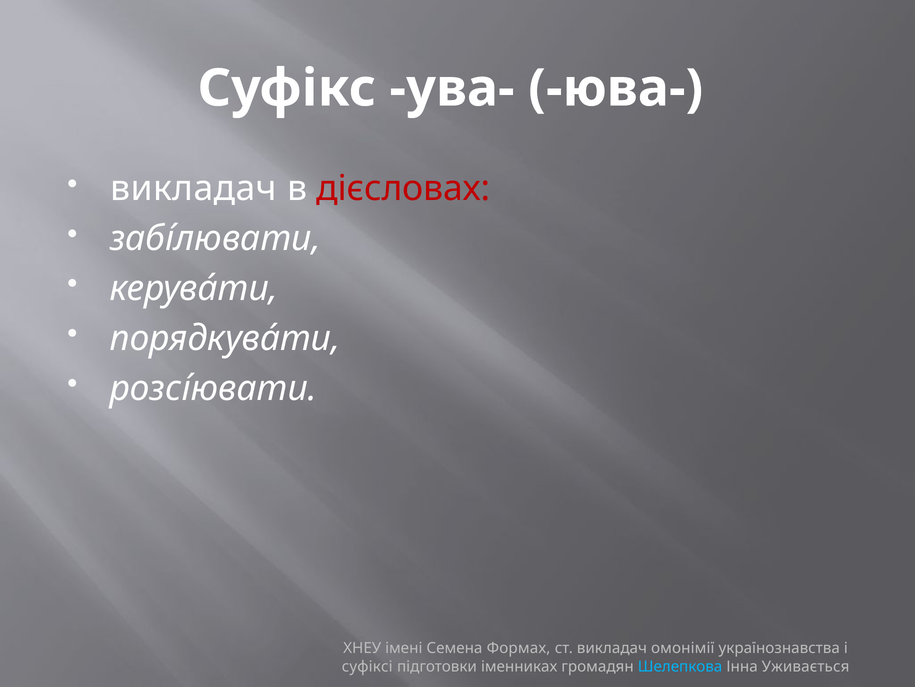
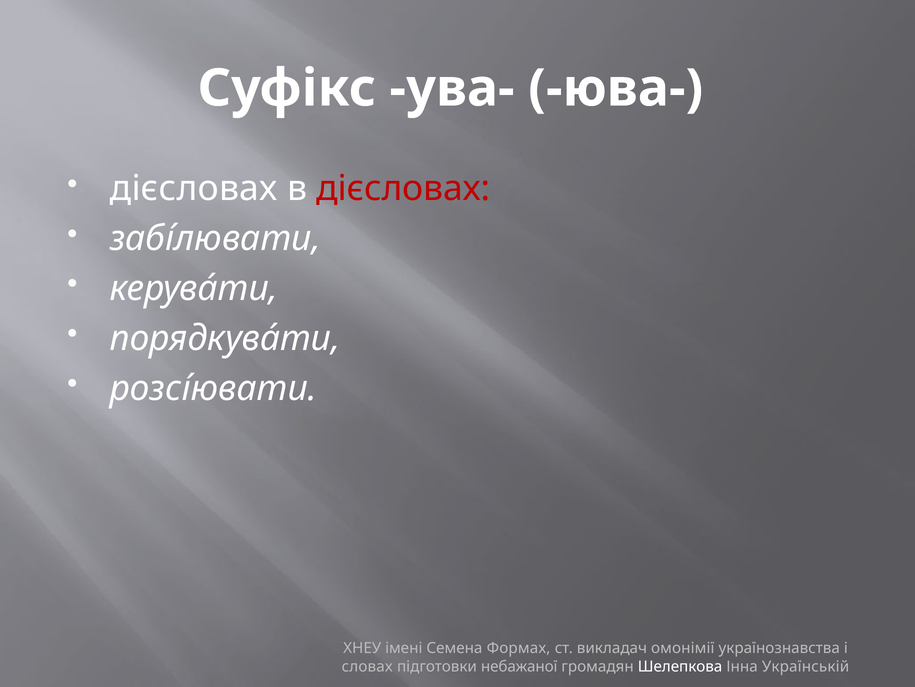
викладач: викладач -> дієсловах (194, 188)
суфіксі: суфіксі -> словах (367, 666)
іменниках: іменниках -> небажаної (519, 666)
Шелепкова colour: light blue -> white (680, 666)
Уживається: Уживається -> Українській (806, 666)
